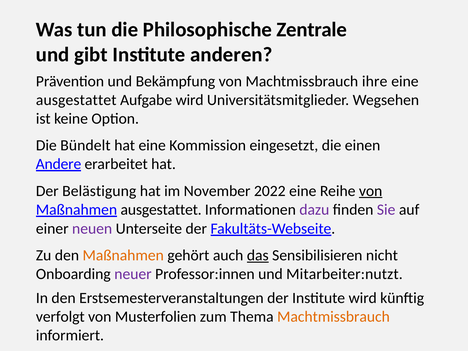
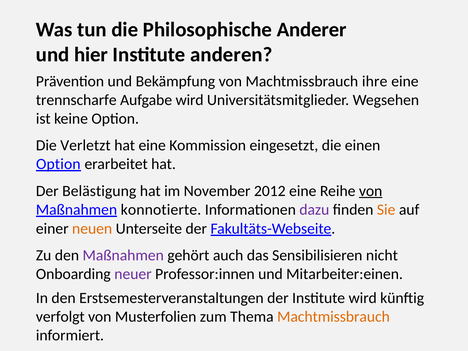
Zentrale: Zentrale -> Anderer (312, 30)
gibt: gibt -> hier (91, 55)
ausgestattet: ausgestattet -> trennscharfe (76, 100)
Bündelt: Bündelt -> Verletzt (85, 145)
Andere: Andere -> Option (58, 164)
2022: 2022 -> 2012 (270, 191)
Maßnahmen ausgestattet: ausgestattet -> konnotierte (161, 210)
Sie colour: purple -> orange (386, 210)
neuen colour: purple -> orange (92, 229)
Maßnahmen colour: orange -> purple (123, 255)
das underline: present -> none (258, 255)
Mitarbeiter:nutzt: Mitarbeiter:nutzt -> Mitarbeiter:einen (345, 274)
